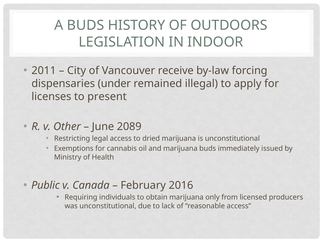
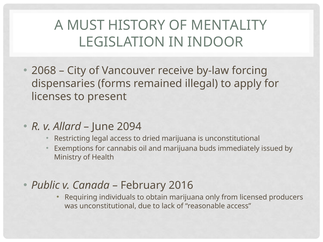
A BUDS: BUDS -> MUST (86, 25)
OUTDOORS: OUTDOORS -> MENTALITY (229, 25)
2011: 2011 -> 2068 (44, 71)
under: under -> forms (114, 84)
Other: Other -> Allard (67, 127)
2089: 2089 -> 2094 (129, 127)
